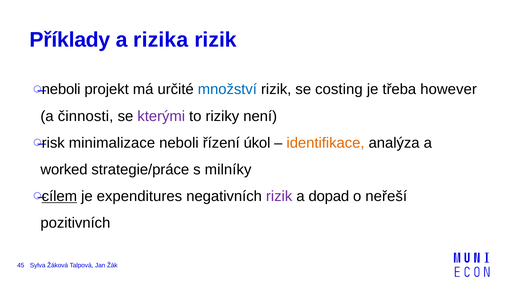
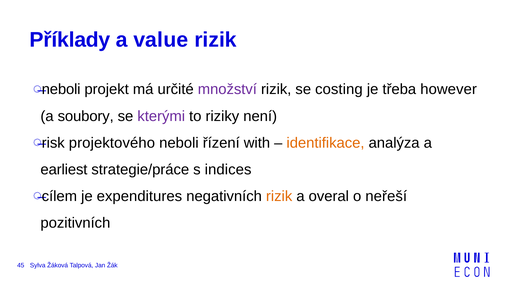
rizika: rizika -> value (161, 40)
množství colour: blue -> purple (227, 89)
činnosti: činnosti -> soubory (86, 116)
minimalizace: minimalizace -> projektového (112, 143)
úkol: úkol -> with (257, 143)
worked: worked -> earliest (64, 169)
milníky: milníky -> indices (228, 169)
cílem underline: present -> none (59, 196)
rizik colour: purple -> orange (279, 196)
dopad: dopad -> overal (329, 196)
